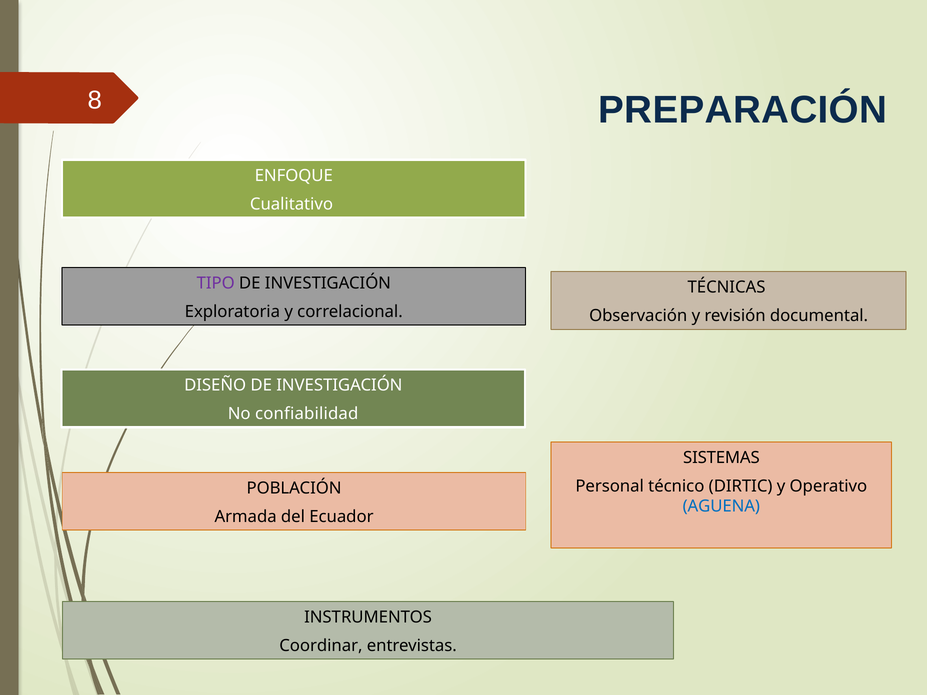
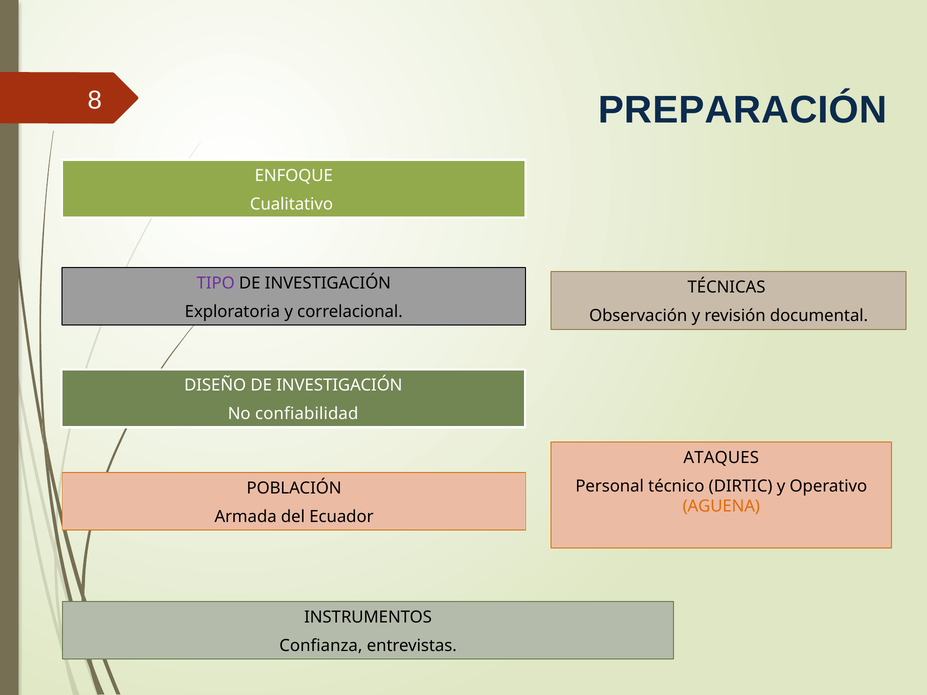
SISTEMAS: SISTEMAS -> ATAQUES (721, 458)
AGUENA colour: blue -> orange (721, 506)
Coordinar: Coordinar -> Confianza (321, 646)
